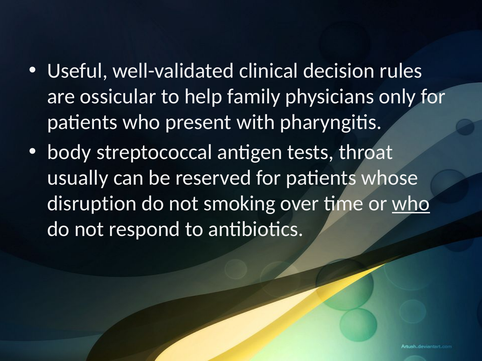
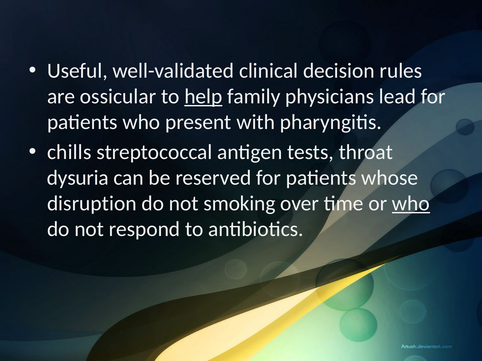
help underline: none -> present (203, 97)
only: only -> lead (397, 97)
body: body -> chills (69, 152)
usually: usually -> dysuria (78, 178)
